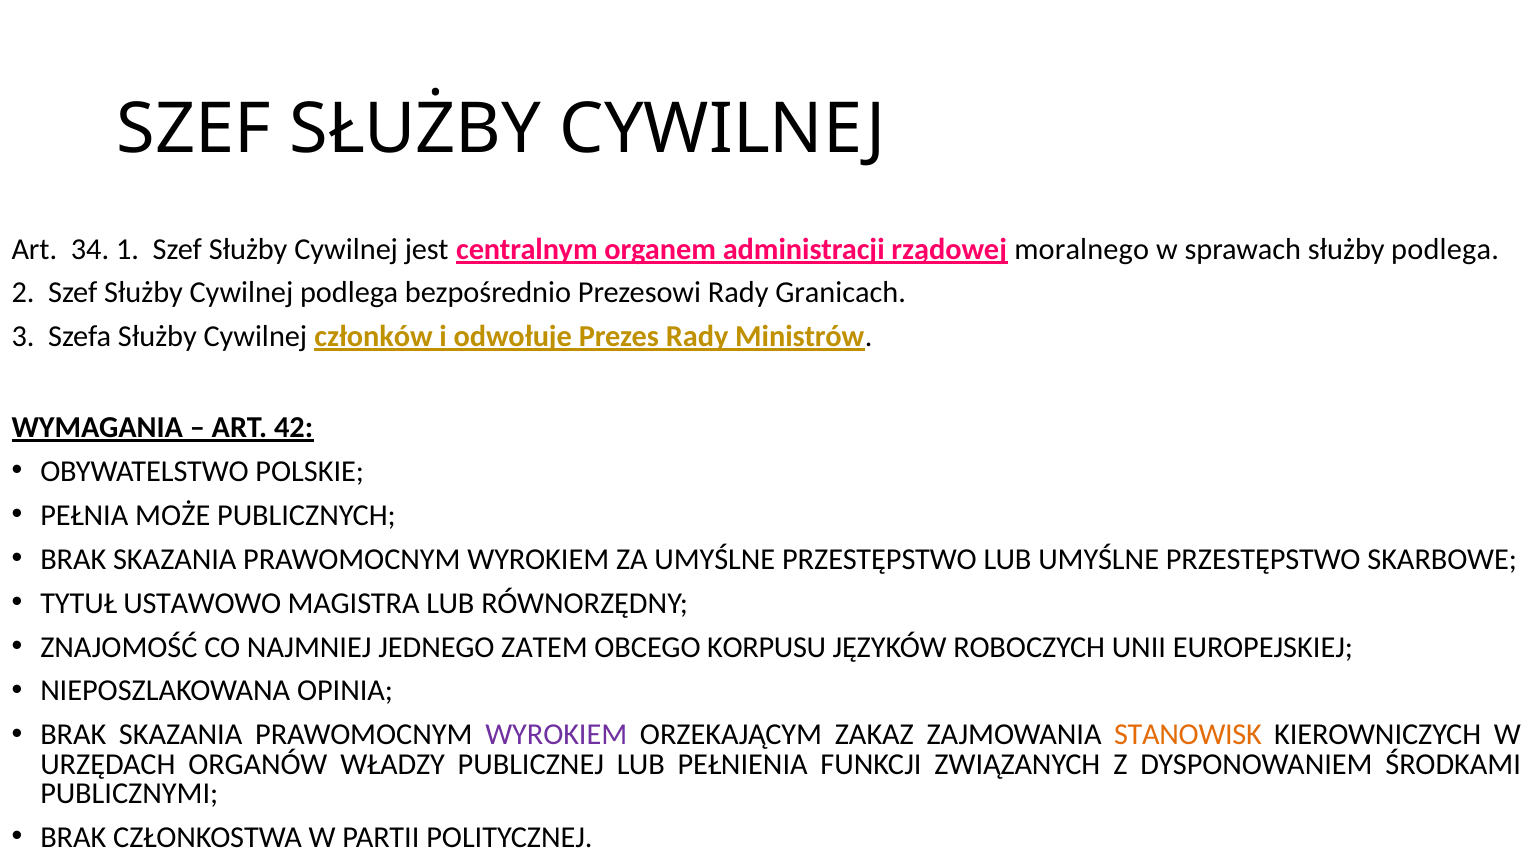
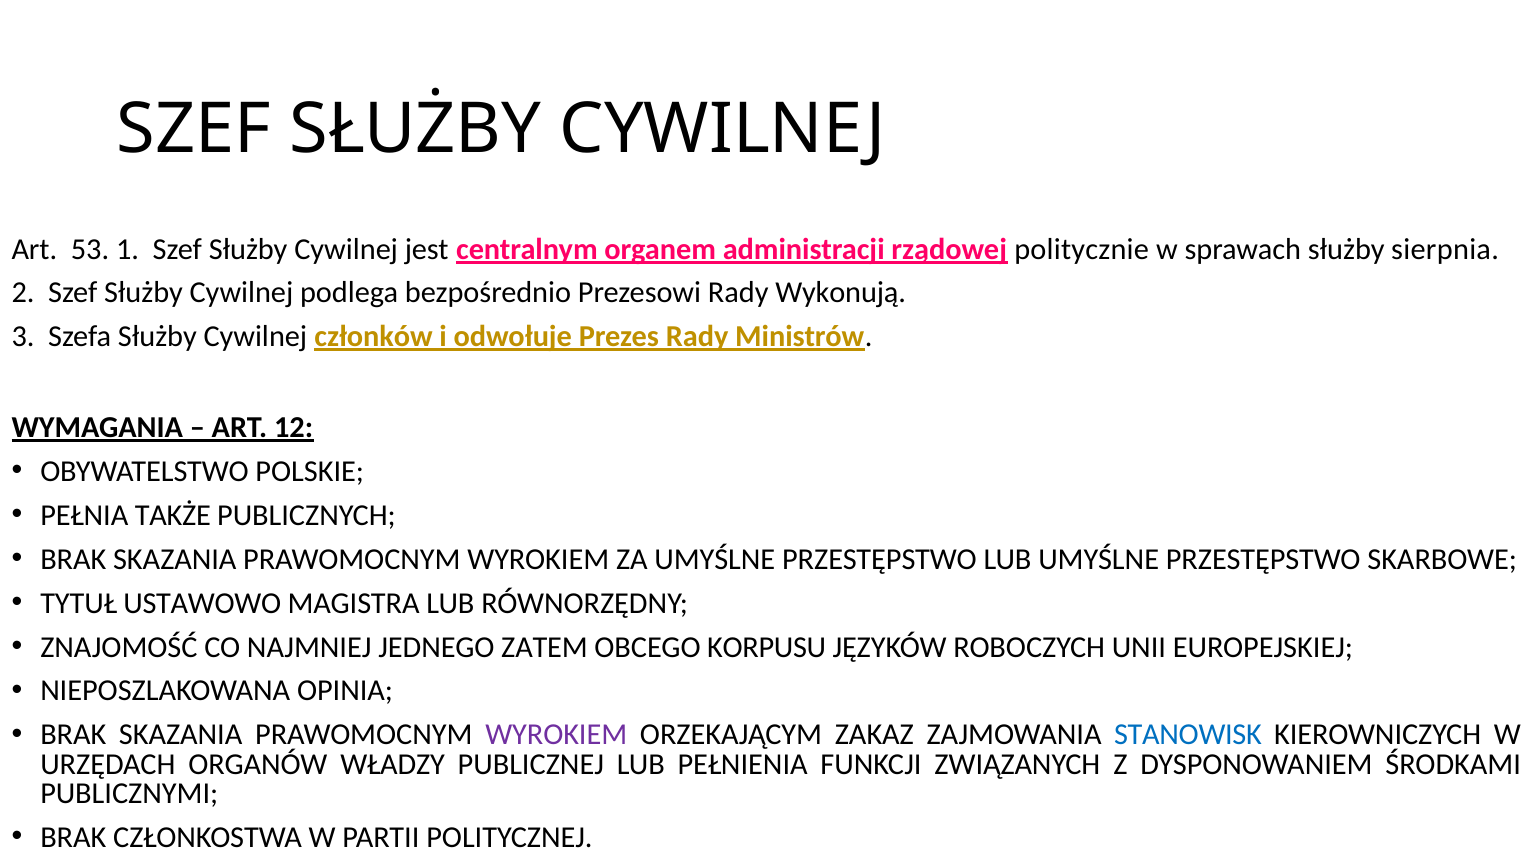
34: 34 -> 53 (90, 249)
moralnego: moralnego -> politycznie (1082, 249)
służby podlega: podlega -> sierpnia (1445, 249)
Granicach: Granicach -> Wykonują (841, 293)
42: 42 -> 12 (294, 428)
MOŻE: MOŻE -> TAKŻE (173, 515)
STANOWISK colour: orange -> blue (1188, 735)
